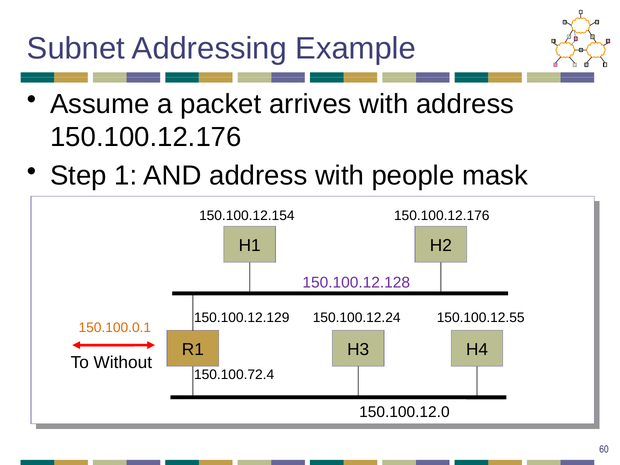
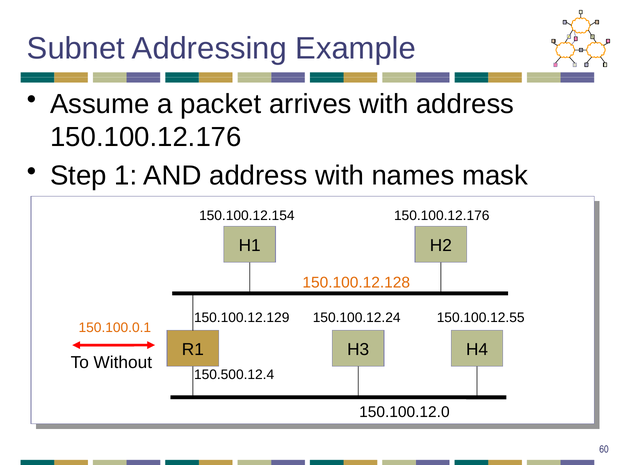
people: people -> names (413, 176)
150.100.12.128 colour: purple -> orange (356, 283)
150.100.72.4: 150.100.72.4 -> 150.500.12.4 (234, 375)
